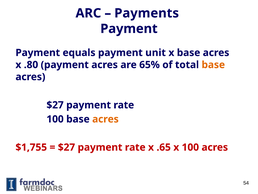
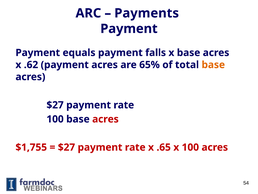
unit: unit -> falls (156, 53)
.80: .80 -> .62 (31, 65)
acres colour: orange -> red (105, 119)
